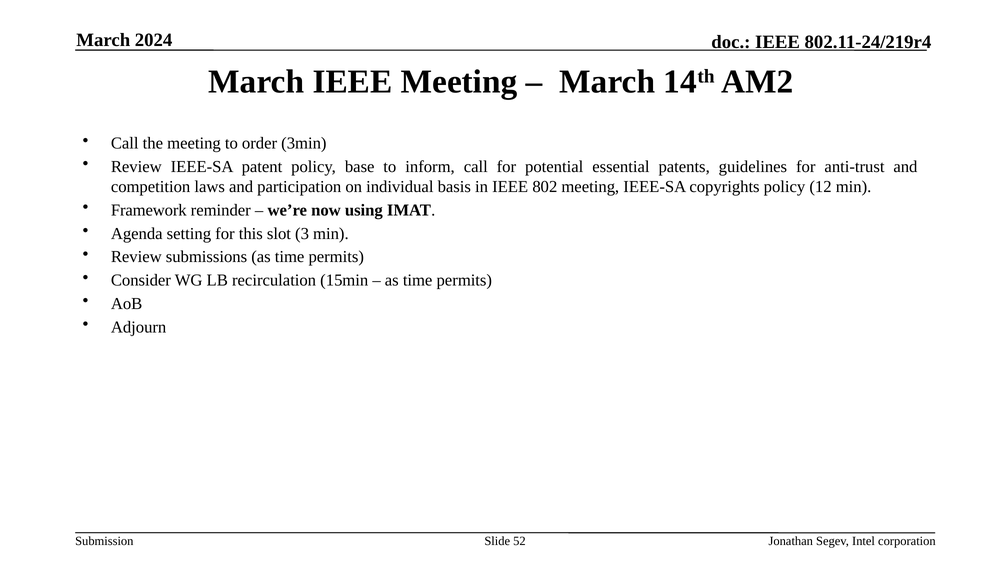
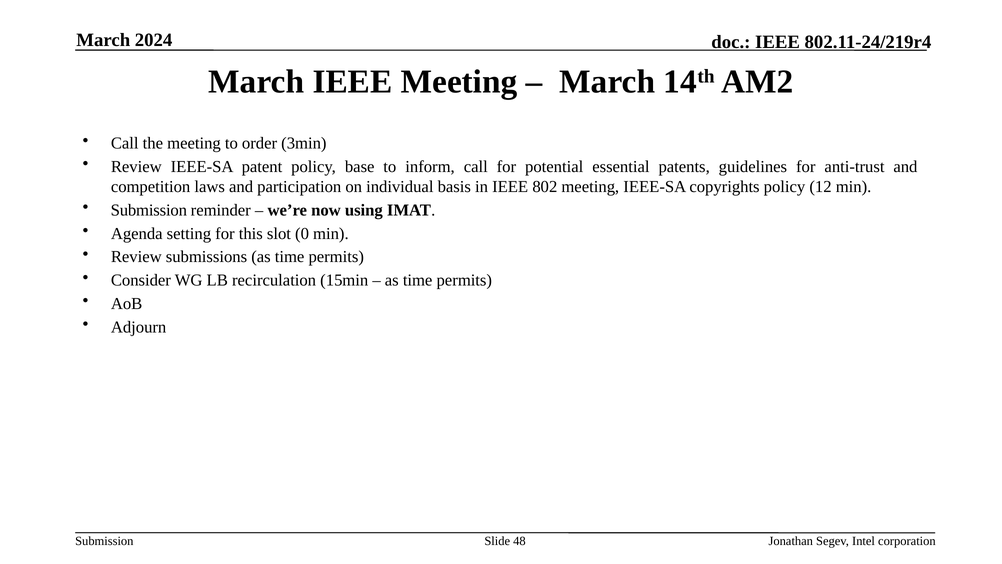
Framework: Framework -> Submission (149, 210)
3: 3 -> 0 (302, 233)
52: 52 -> 48 (519, 541)
